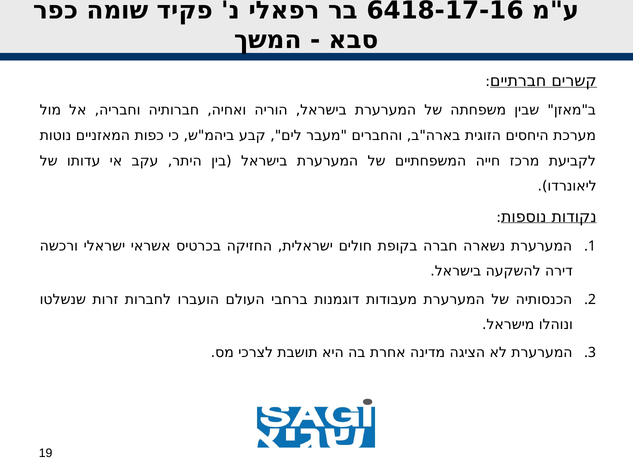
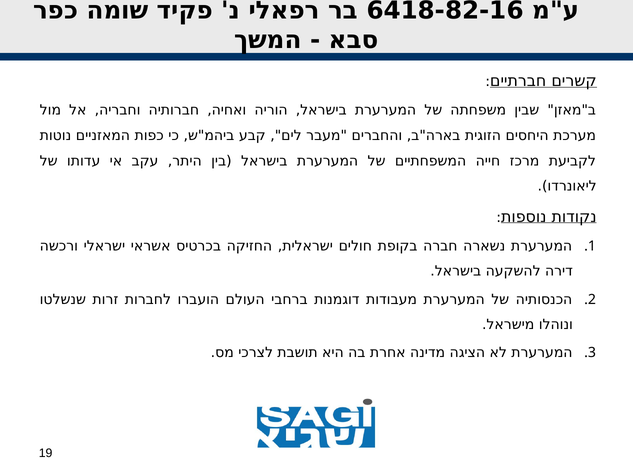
6418-17-16: 6418-17-16 -> 6418-82-16 (445, 11)
